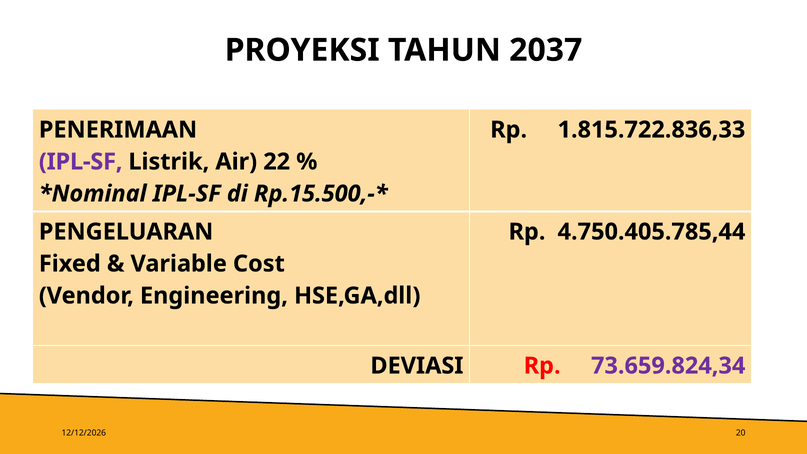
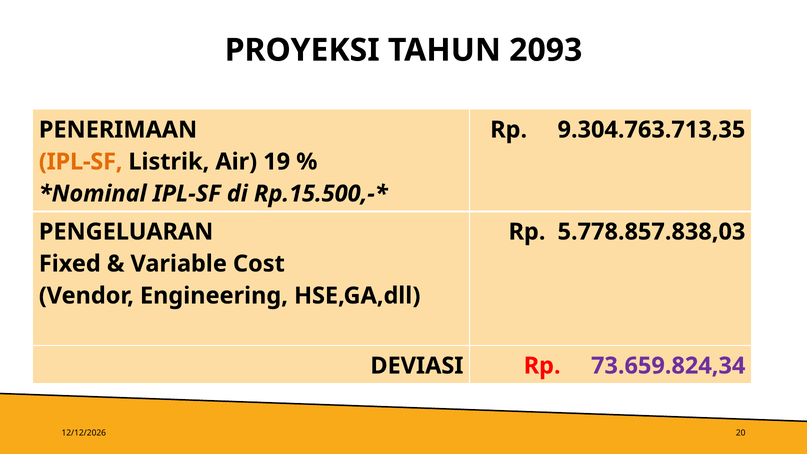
2037: 2037 -> 2093 (546, 50)
1.815.722.836,33: 1.815.722.836,33 -> 9.304.763.713,35 (651, 130)
IPL-SF colour: purple -> orange (81, 162)
22: 22 -> 19 (277, 162)
4.750.405.785,44: 4.750.405.785,44 -> 5.778.857.838,03 (651, 232)
